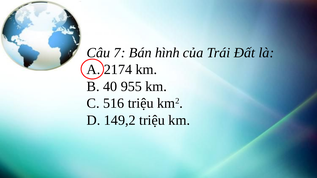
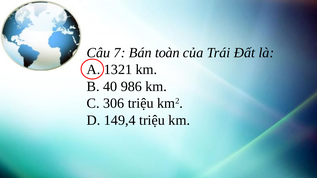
hình: hình -> toàn (167, 53)
2174: 2174 -> 1321 (118, 70)
955: 955 -> 986 (131, 87)
516: 516 -> 306 (114, 103)
149,2: 149,2 -> 149,4 (120, 120)
